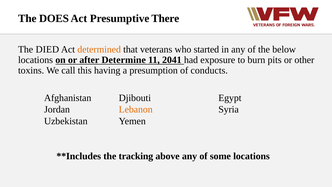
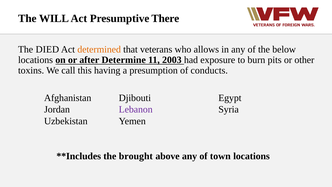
DOES: DOES -> WILL (54, 18)
started: started -> allows (206, 49)
2041: 2041 -> 2003 (172, 60)
Lebanon colour: orange -> purple (136, 109)
tracking: tracking -> brought (136, 156)
some: some -> town (220, 156)
